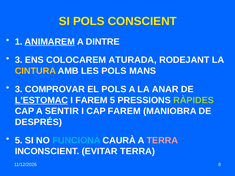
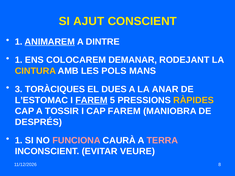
SI POLS: POLS -> AJUT (89, 21)
3: 3 -> 1 (19, 60)
ATURADA: ATURADA -> DEMANAR (133, 60)
COMPROVAR: COMPROVAR -> TORÀCIQUES (55, 89)
EL POLS: POLS -> DUES (114, 89)
L’ESTOMAC underline: present -> none (41, 100)
FAREM underline: none -> present (92, 100)
RÀPIDES colour: light green -> yellow (194, 100)
SENTIR: SENTIR -> TOSSIR (62, 111)
5: 5 -> 1 (19, 141)
FUNCIONA colour: light blue -> pink (76, 141)
EVITAR TERRA: TERRA -> VEURE (138, 152)
